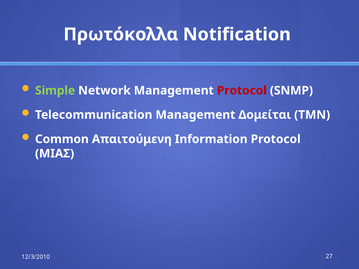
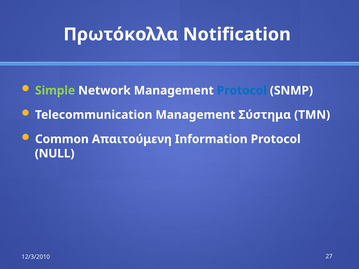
Protocol colour: red -> blue (242, 91)
Δομείται: Δομείται -> Σύστημα (265, 115)
ΜΙΑΣ: ΜΙΑΣ -> NULL (55, 154)
